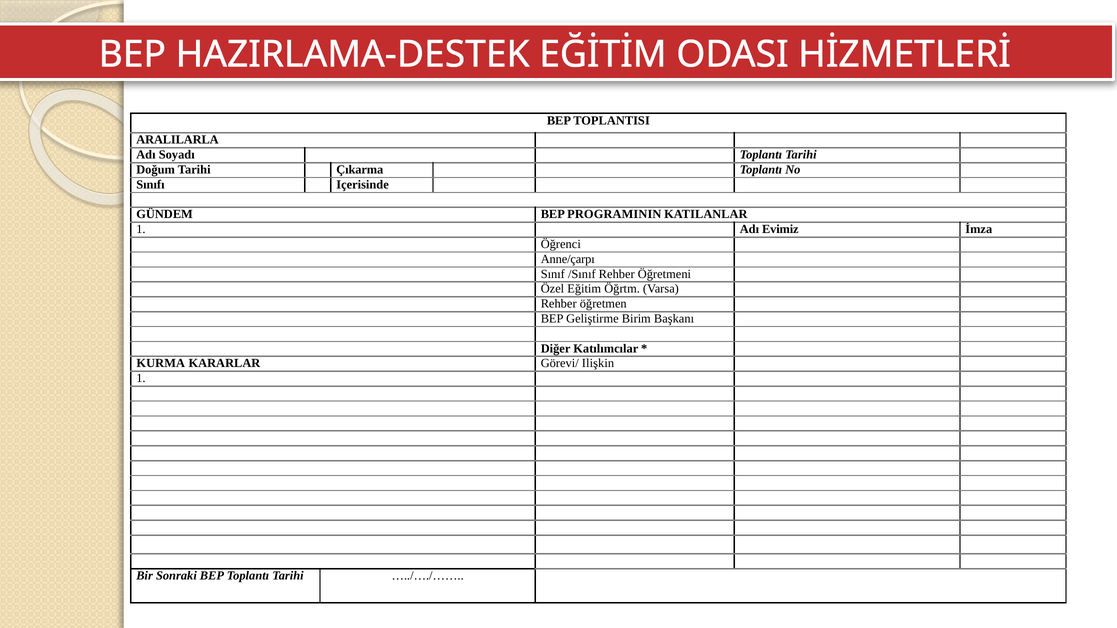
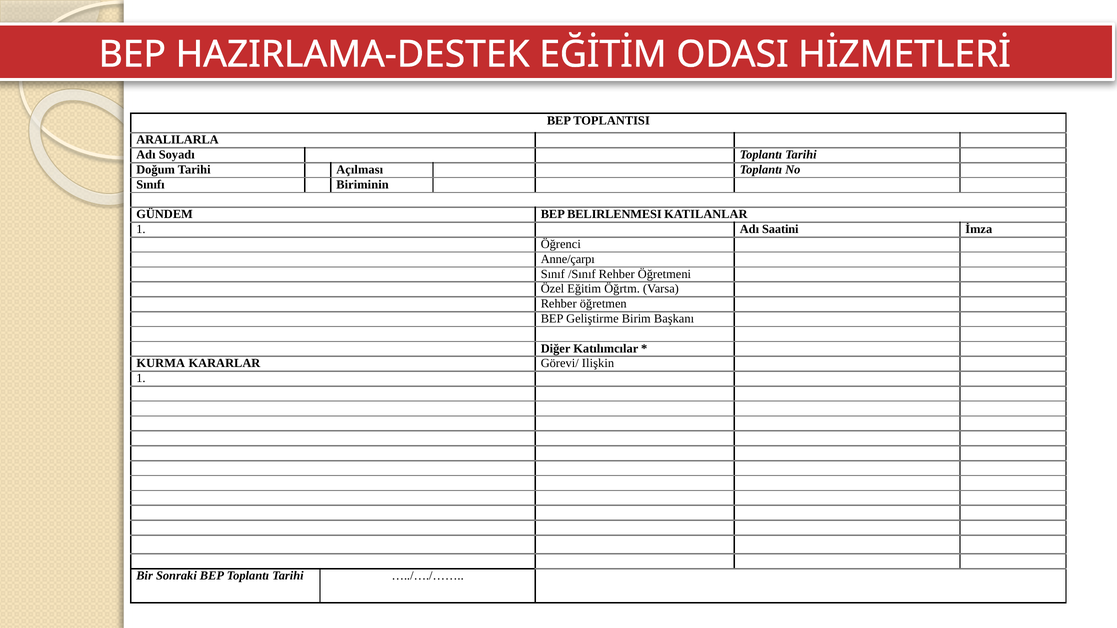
Çıkarma: Çıkarma -> Açılması (360, 170)
Içerisinde: Içerisinde -> Biriminin (362, 185)
PROGRAMININ: PROGRAMININ -> BELIRLENMESI (614, 215)
Evimiz: Evimiz -> Saatini (780, 229)
